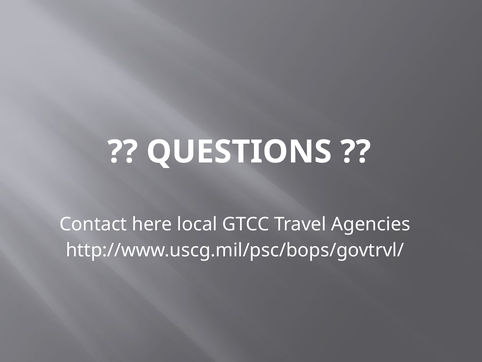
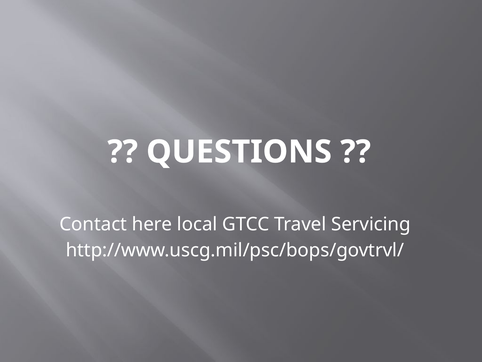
Agencies: Agencies -> Servicing (371, 224)
